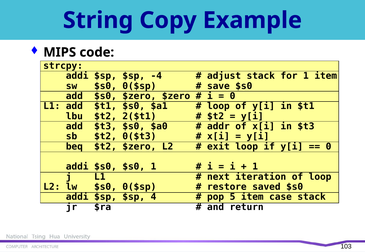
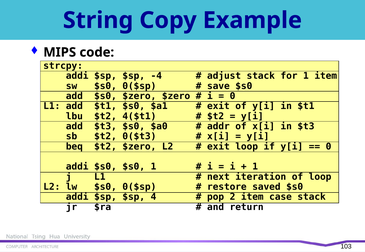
loop: loop -> exit (218, 106)
2($t1: 2($t1 -> 4($t1 (139, 117)
5: 5 -> 2 (233, 197)
